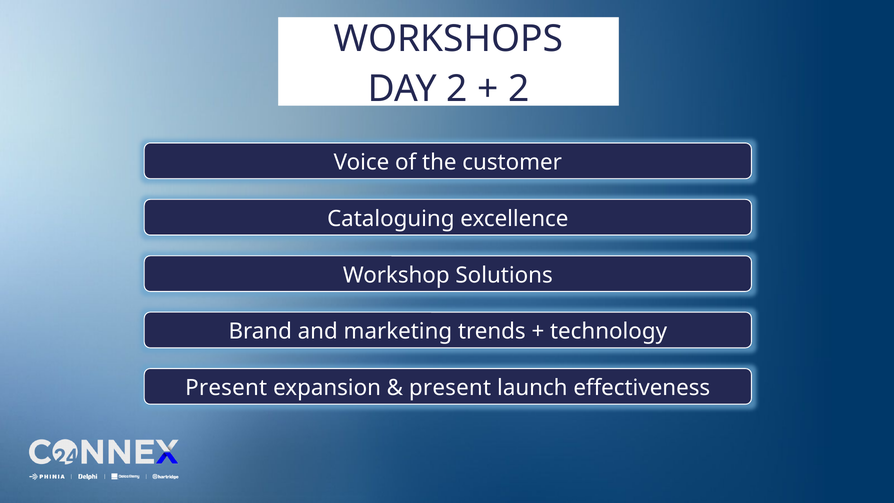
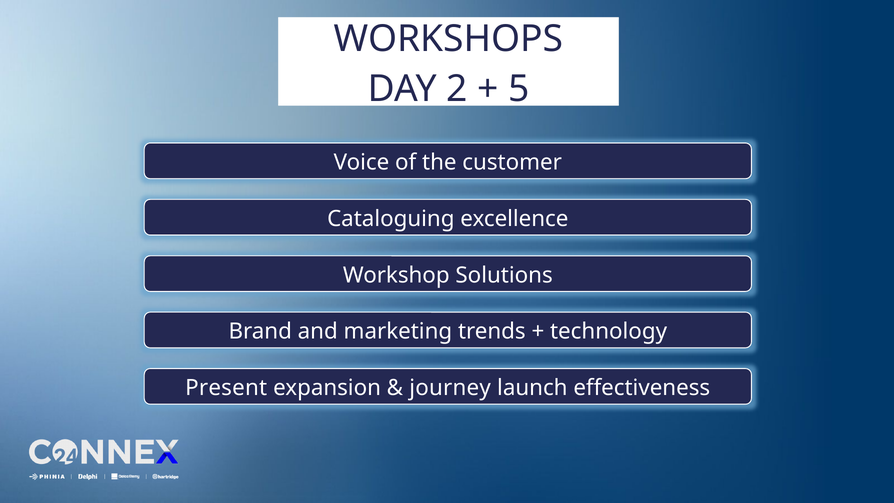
2: 2 -> 5 (519, 89)
present: present -> journey (450, 388)
